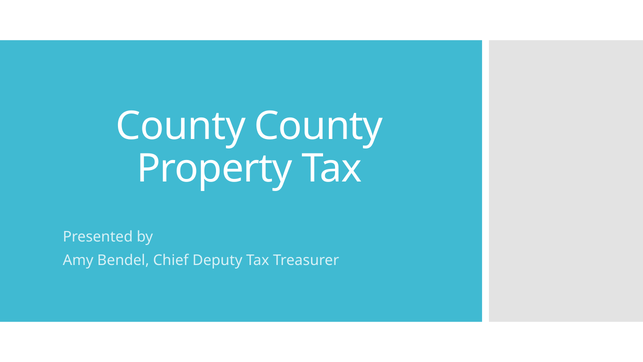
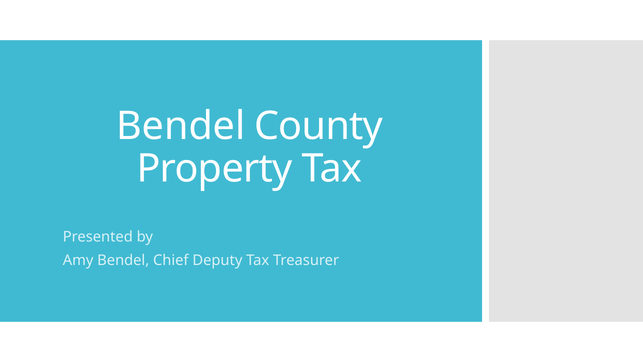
County: County -> Bendel (181, 126)
